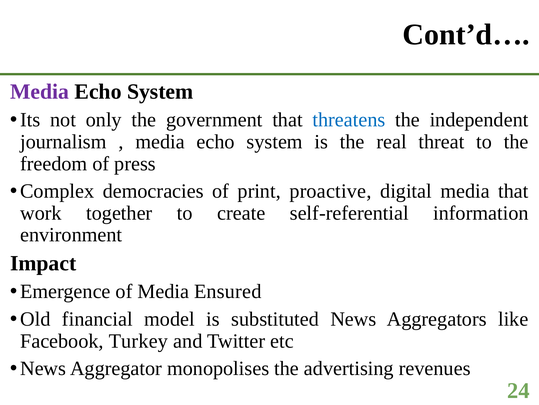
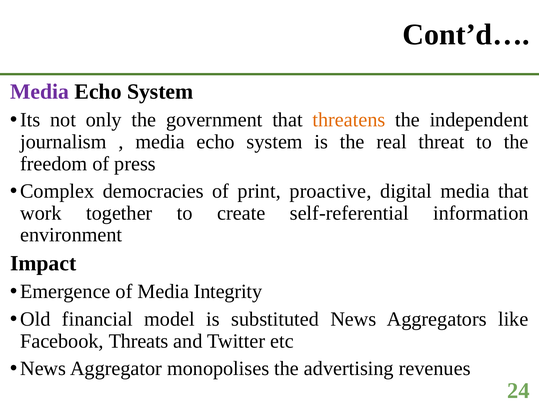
threatens colour: blue -> orange (349, 120)
Ensured: Ensured -> Integrity (228, 291)
Turkey: Turkey -> Threats (139, 340)
